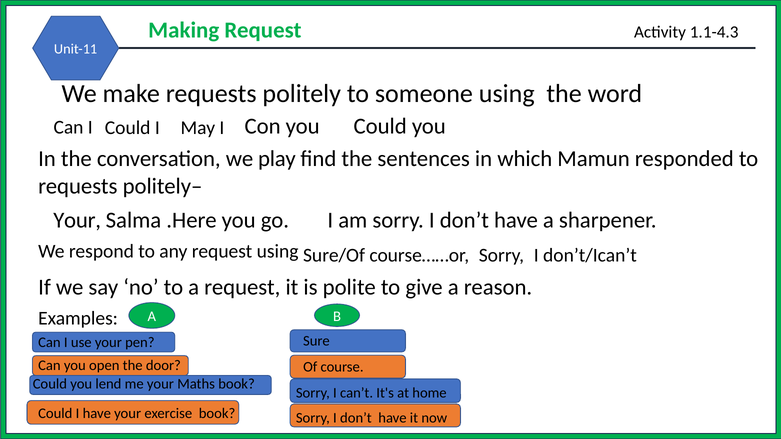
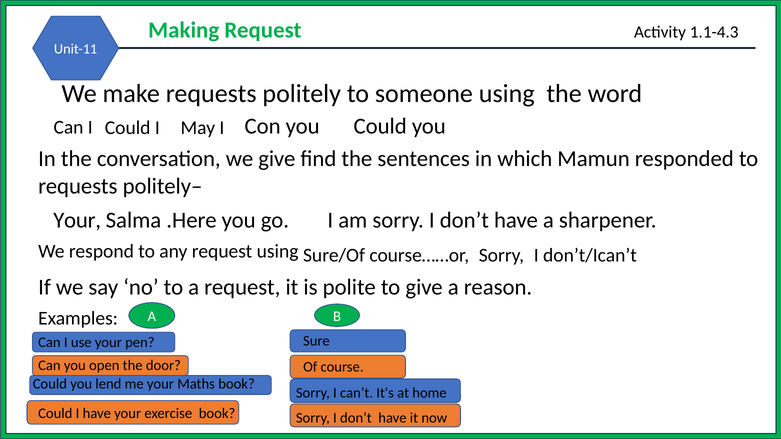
we play: play -> give (277, 159)
